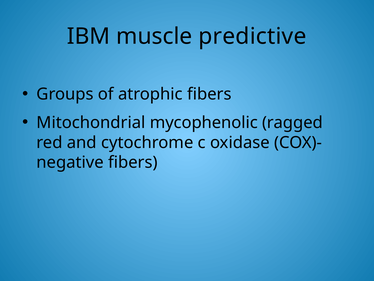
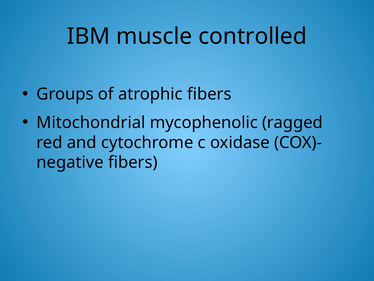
predictive: predictive -> controlled (253, 36)
